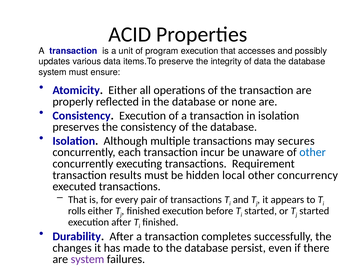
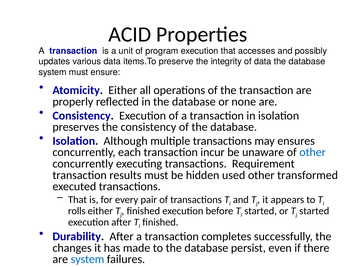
secures: secures -> ensures (296, 141)
local: local -> used (234, 175)
concurrency: concurrency -> transformed (308, 175)
system colour: purple -> blue (88, 259)
